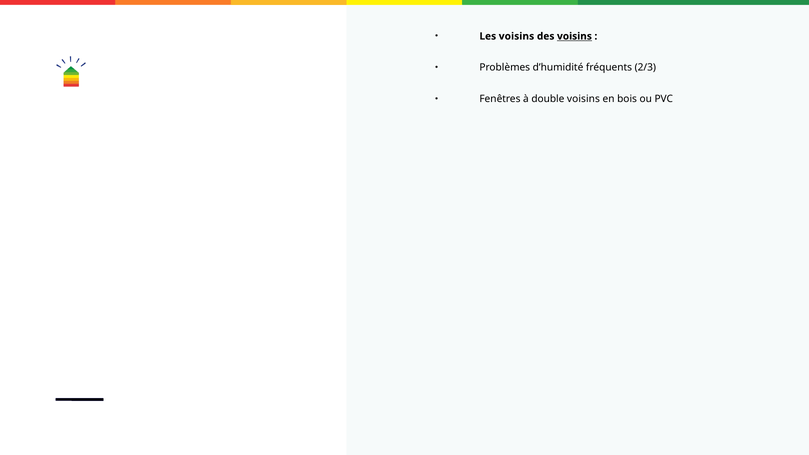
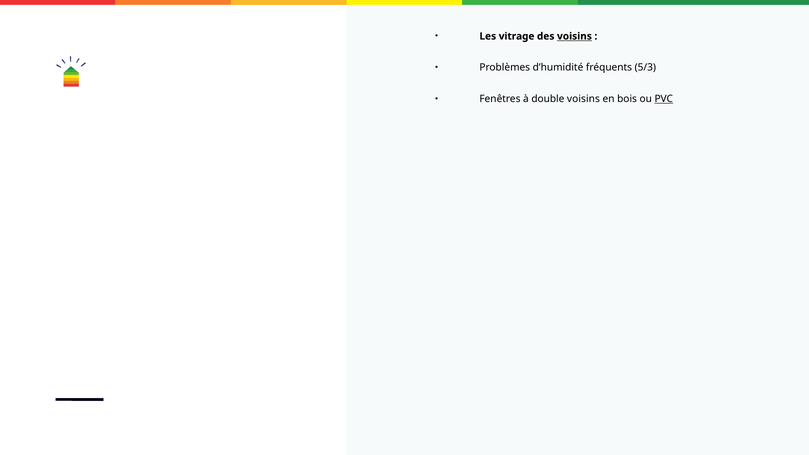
Les voisins: voisins -> vitrage (517, 36)
2/3: 2/3 -> 5/3 (645, 68)
PVC underline: none -> present (664, 99)
